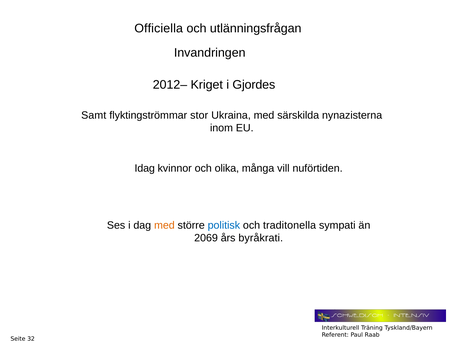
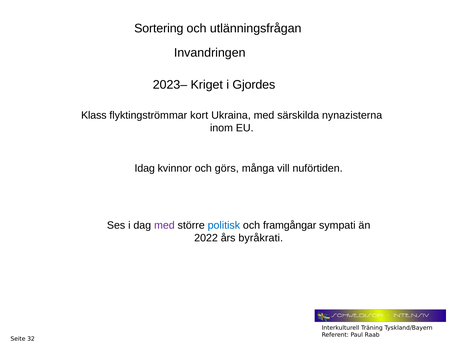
Officiella: Officiella -> Sortering (159, 28)
2012–: 2012– -> 2023– (170, 85)
Samt: Samt -> Klass (94, 115)
stor: stor -> kort (199, 115)
olika: olika -> görs (227, 168)
med colour: orange -> purple (164, 225)
traditonella: traditonella -> framgångar (290, 225)
2069: 2069 -> 2022 (206, 238)
